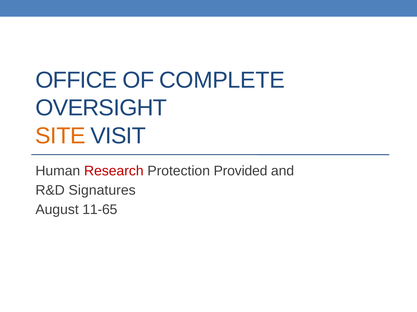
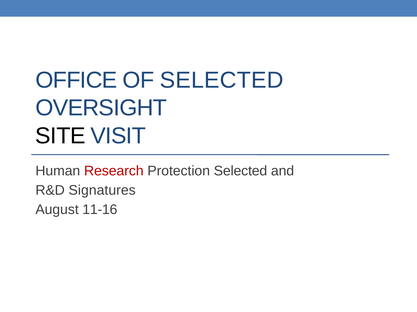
OF COMPLETE: COMPLETE -> SELECTED (222, 80)
SITE colour: orange -> black (60, 136)
Protection Provided: Provided -> Selected (241, 171)
11-65: 11-65 -> 11-16 (100, 210)
